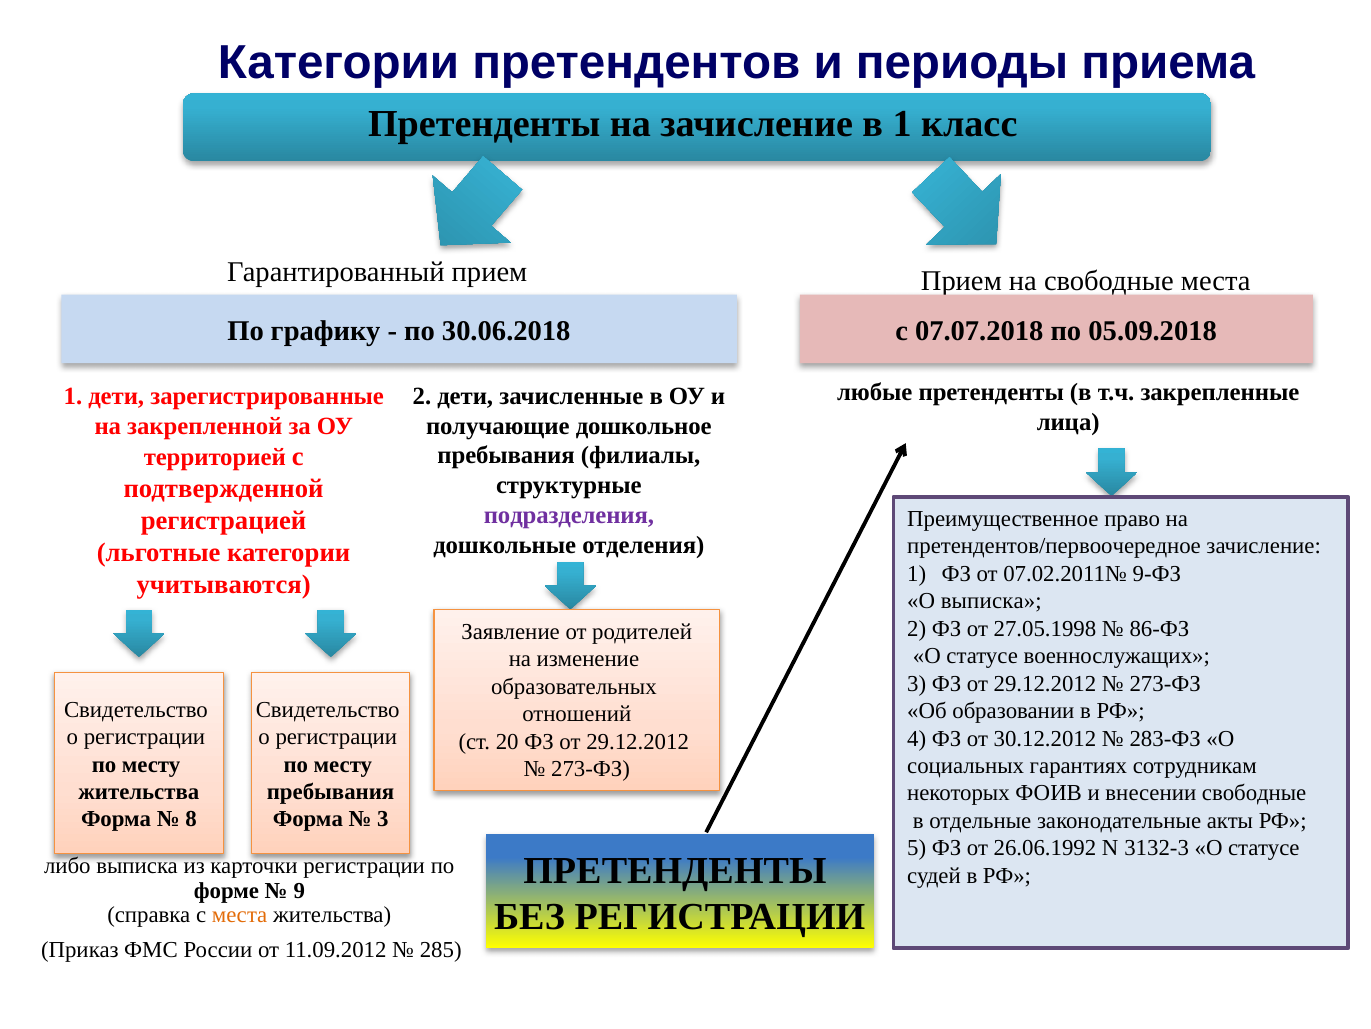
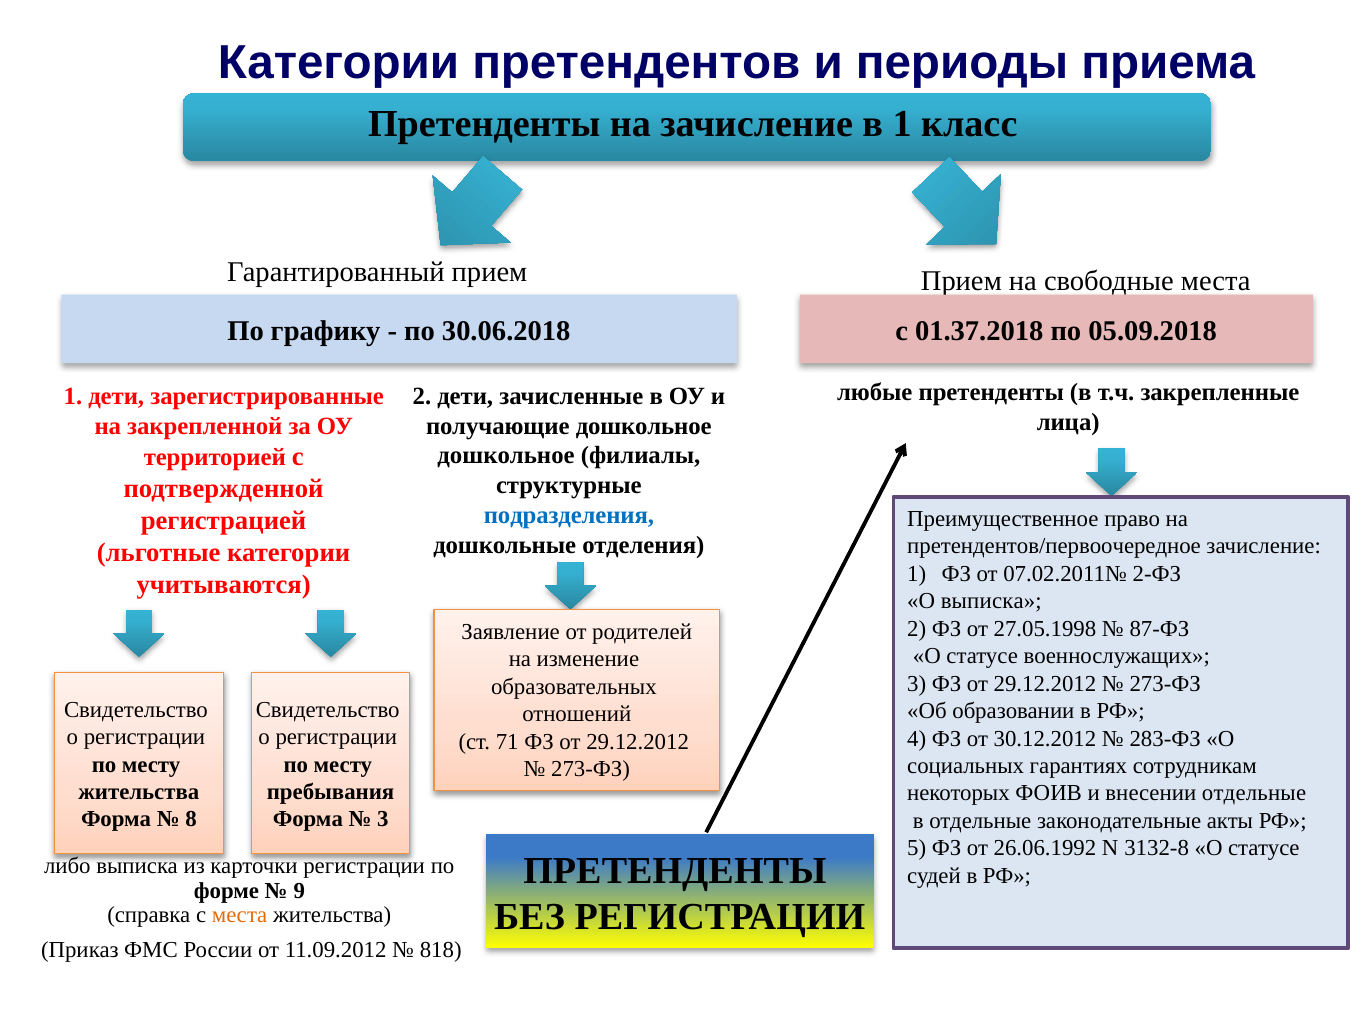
07.07.2018: 07.07.2018 -> 01.37.2018 (979, 331)
пребывания: пребывания -> дошкольное (506, 455)
подразделения colour: purple -> blue (569, 515)
9-ФЗ: 9-ФЗ -> 2-ФЗ (1157, 573)
86-ФЗ: 86-ФЗ -> 87-ФЗ (1160, 628)
20: 20 -> 71 (507, 741)
внесении свободные: свободные -> отдельные (1254, 793)
3132-3: 3132-3 -> 3132-8 (1157, 848)
285: 285 -> 818 (441, 949)
